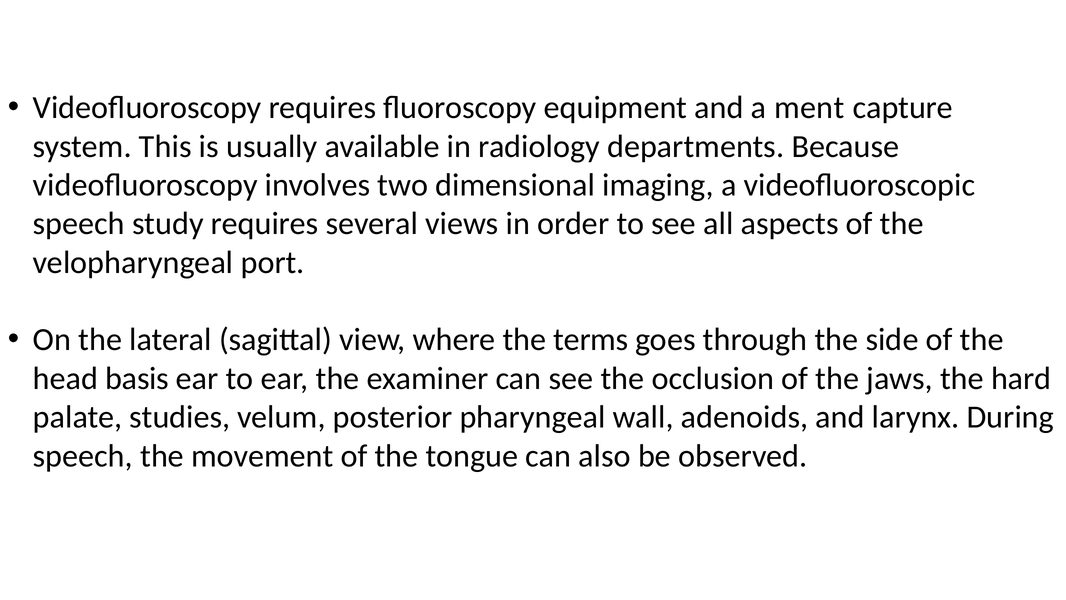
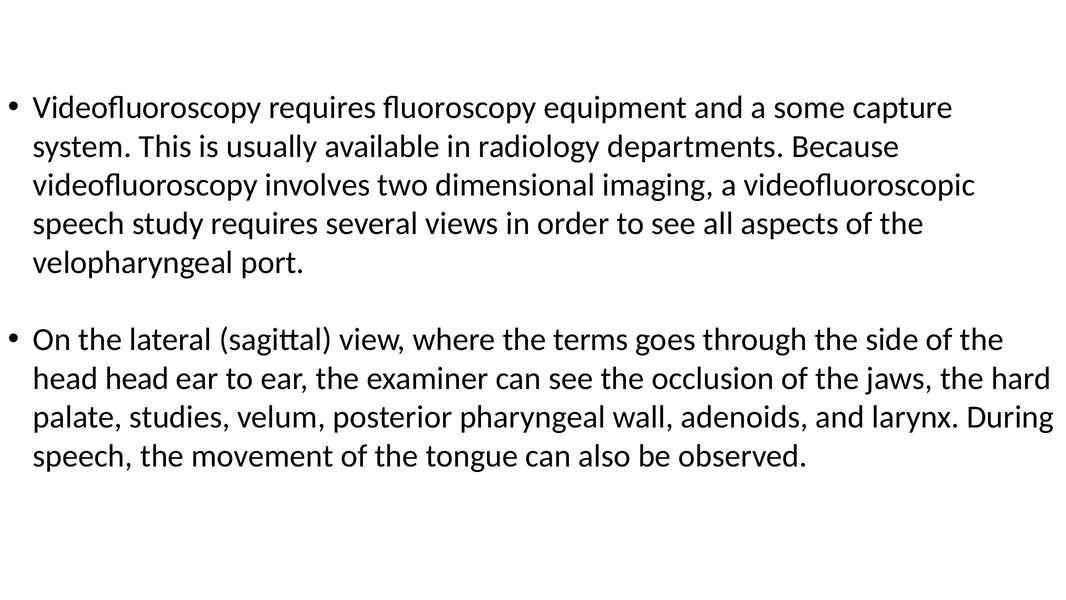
ment: ment -> some (809, 108)
head basis: basis -> head (137, 378)
